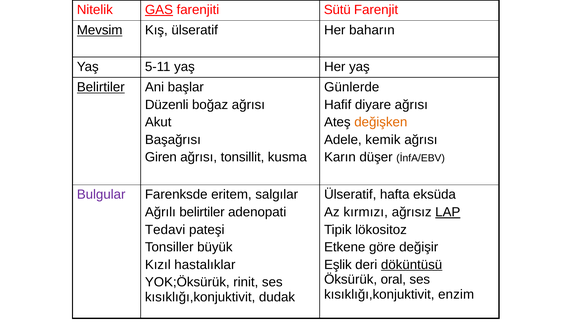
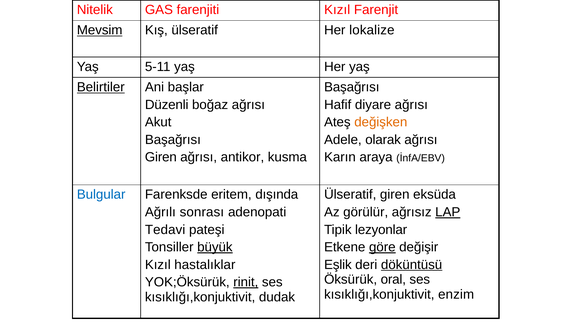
GAS underline: present -> none (159, 10)
farenjiti Sütü: Sütü -> Kızıl (337, 10)
baharın: baharın -> lokalize (372, 30)
Günlerde: Günlerde -> Başağrısı (352, 87)
kemik: kemik -> olarak (383, 140)
tonsillit: tonsillit -> antikor (242, 157)
düşer: düşer -> araya (376, 157)
Bulgular colour: purple -> blue (101, 195)
salgılar: salgılar -> dışında (277, 195)
Ülseratif hafta: hafta -> giren (395, 195)
Ağrılı belirtiler: belirtiler -> sonrası (202, 212)
kırmızı: kırmızı -> görülür (366, 212)
lökositoz: lökositoz -> lezyonlar (381, 230)
büyük underline: none -> present (215, 247)
göre underline: none -> present (382, 247)
rinit underline: none -> present (246, 282)
